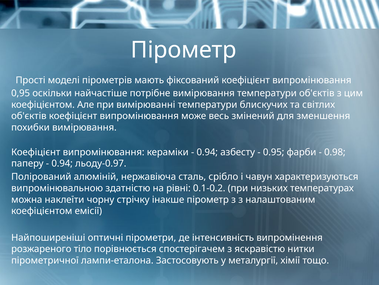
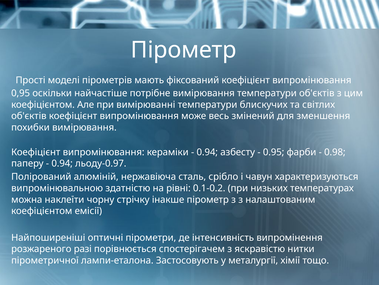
тіло: тіло -> разі (83, 248)
